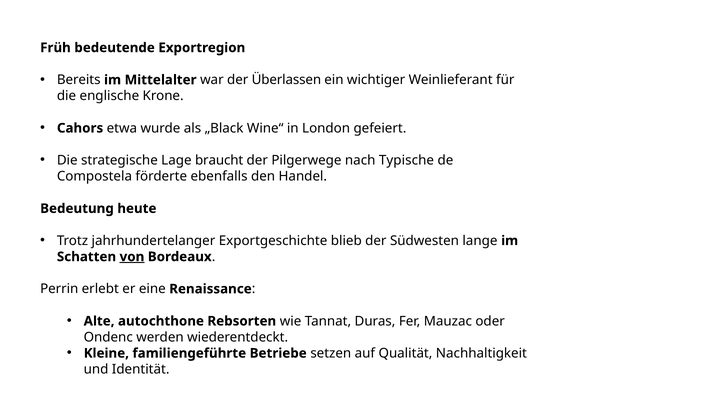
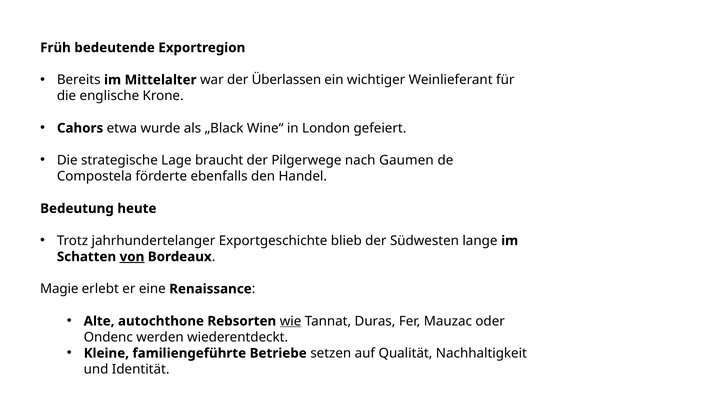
Typische: Typische -> Gaumen (406, 160)
Perrin: Perrin -> Magie (59, 289)
wie underline: none -> present (291, 321)
